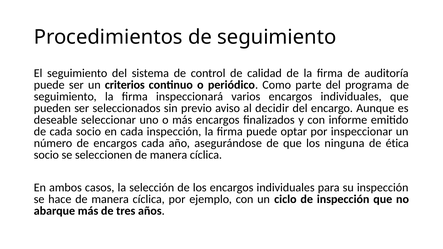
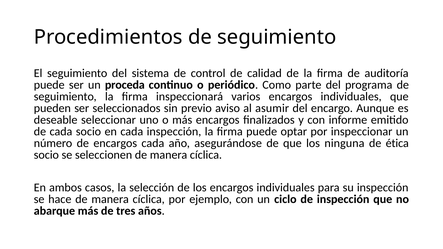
criterios: criterios -> proceda (125, 85)
decidir: decidir -> asumir (272, 108)
